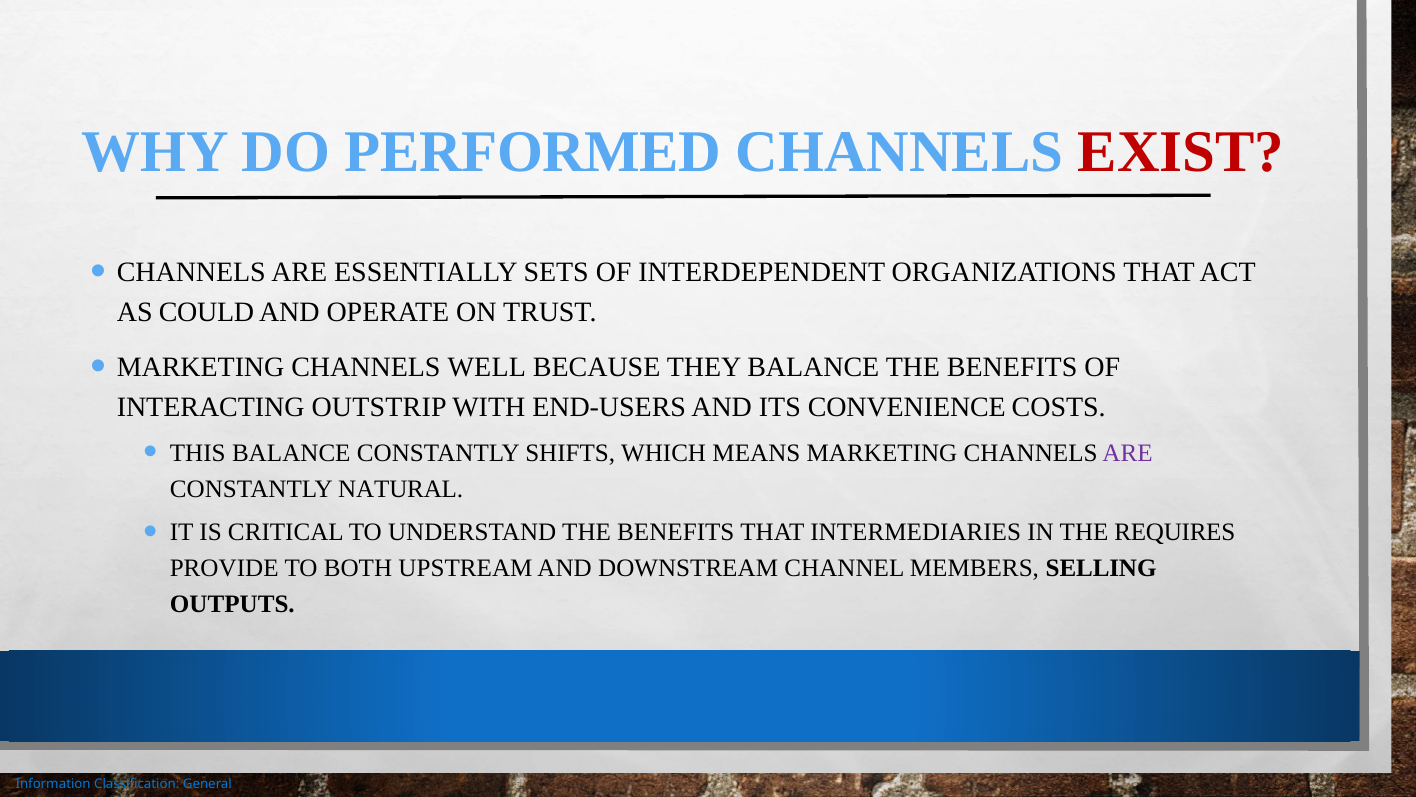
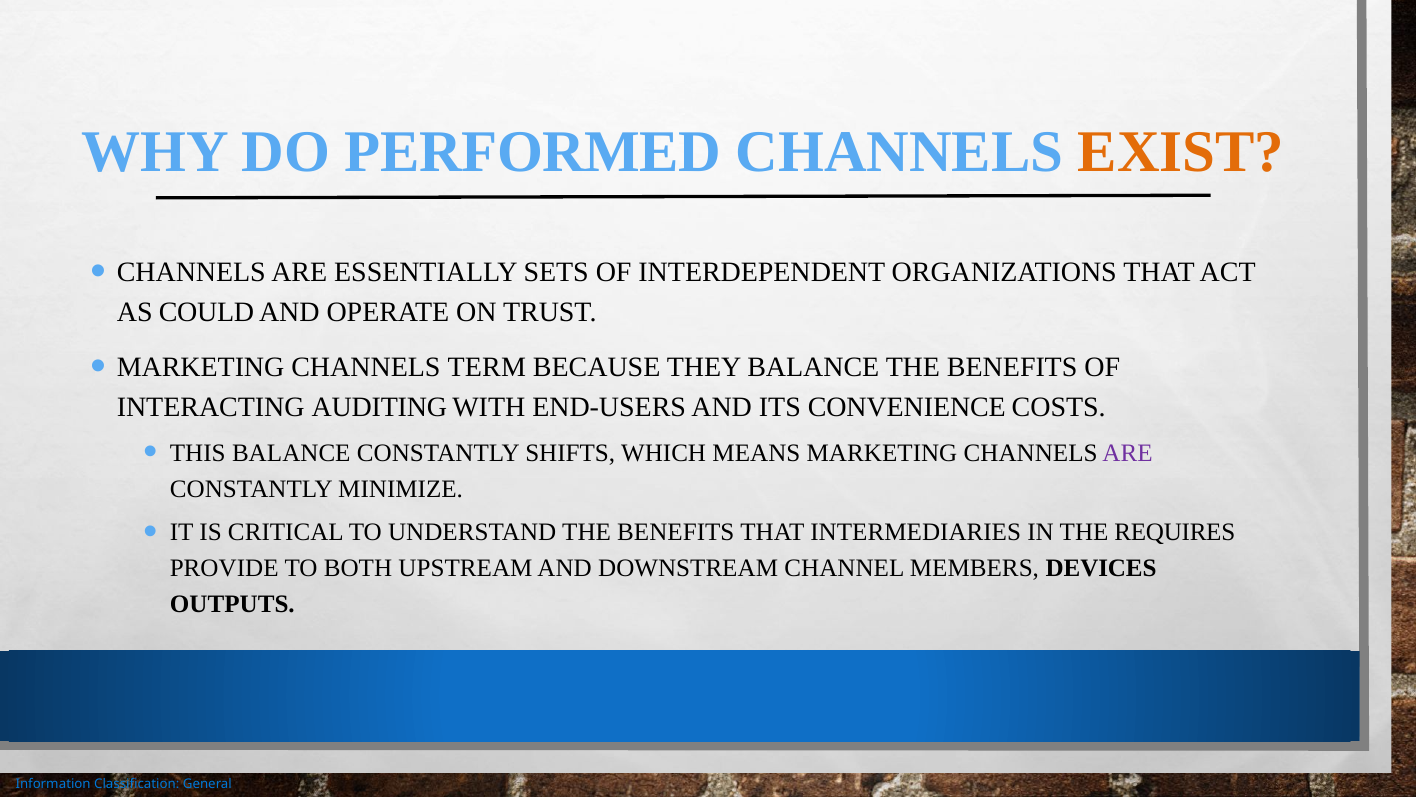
EXIST colour: red -> orange (1181, 152)
WELL: WELL -> TERM (487, 367)
OUTSTRIP: OUTSTRIP -> AUDITING (379, 407)
NATURAL: NATURAL -> MINIMIZE (401, 489)
SELLING: SELLING -> DEVICES (1101, 568)
